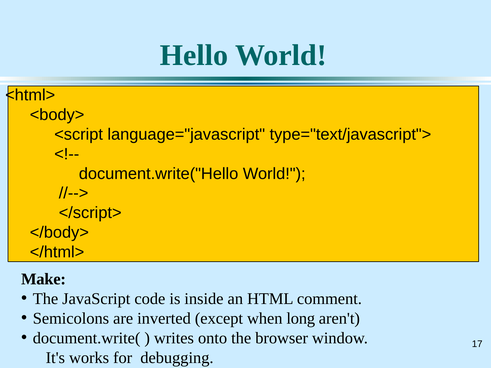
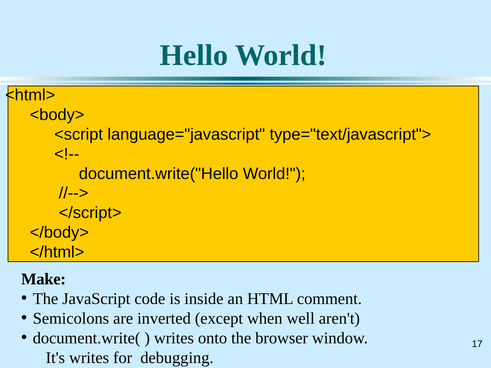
long: long -> well (301, 319)
It's works: works -> writes (89, 358)
